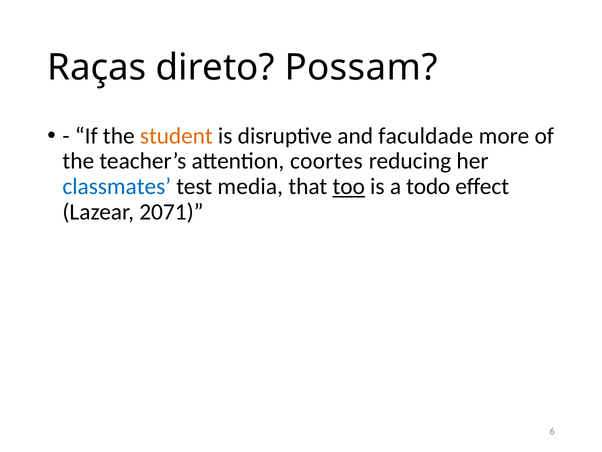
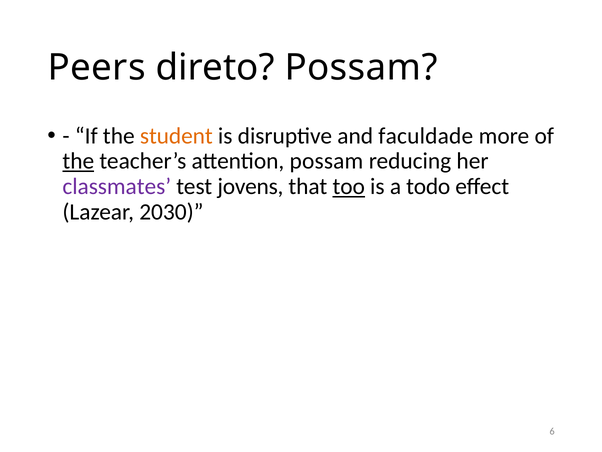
Raças: Raças -> Peers (97, 67)
the underline: none -> present (78, 161)
attention coortes: coortes -> possam (326, 161)
classmates colour: blue -> purple (117, 186)
media: media -> jovens (250, 186)
2071: 2071 -> 2030 (171, 212)
